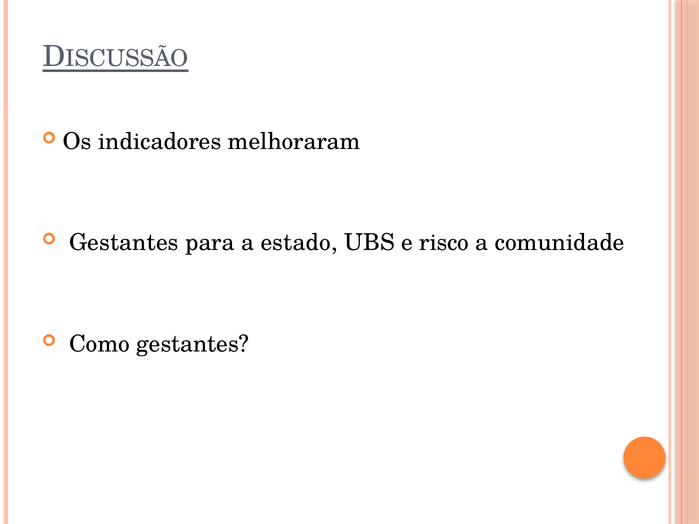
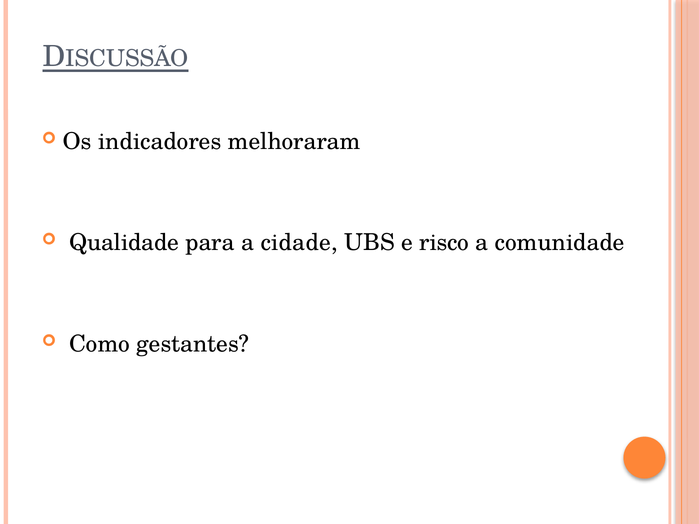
Gestantes: Gestantes -> Qualidade (124, 243)
estado: estado -> cidade (299, 243)
